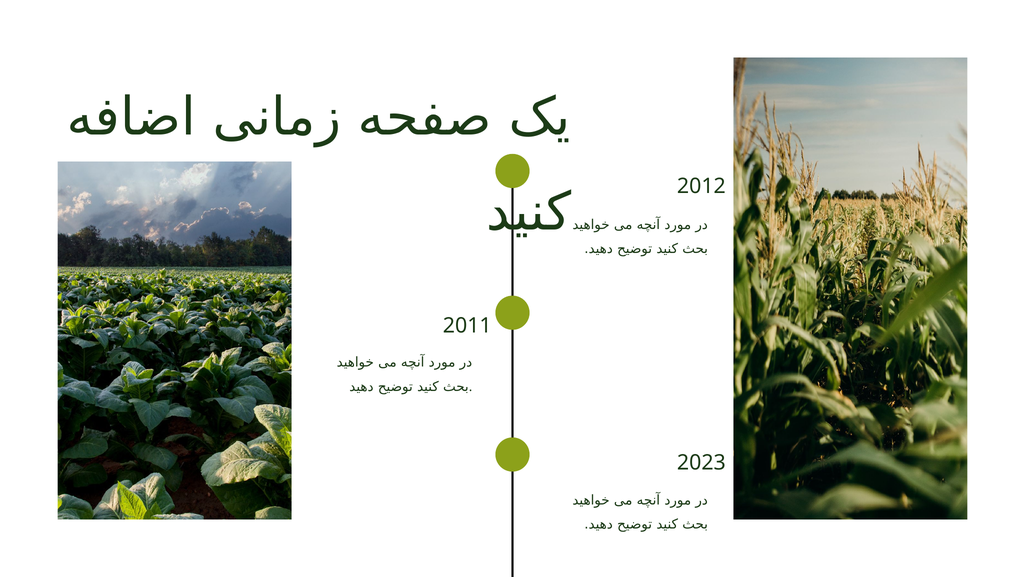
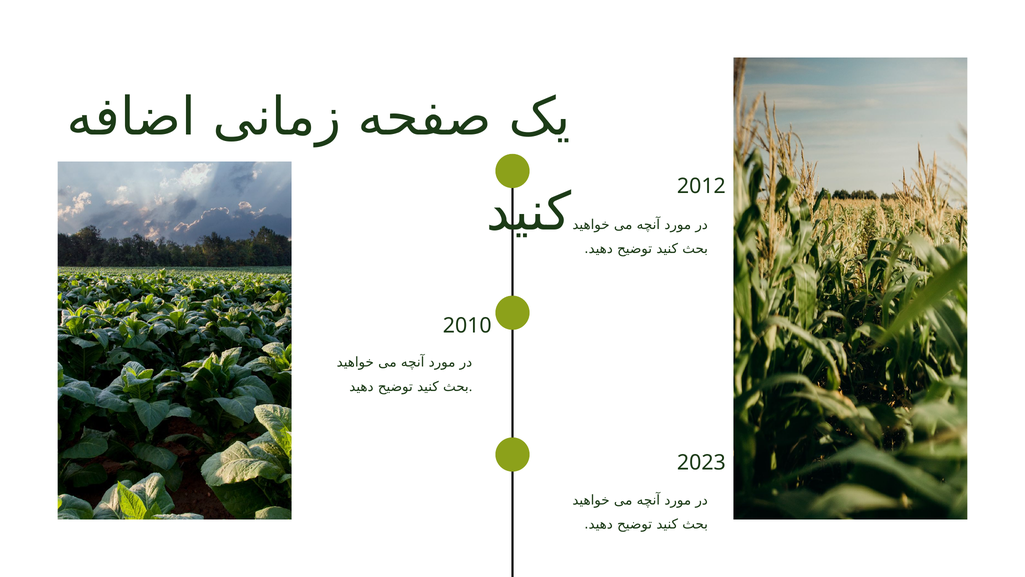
2011: 2011 -> 2010 (467, 326)
